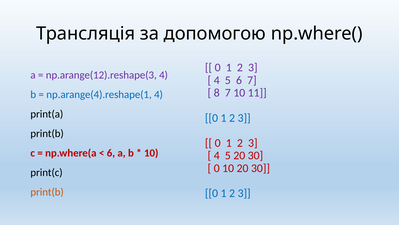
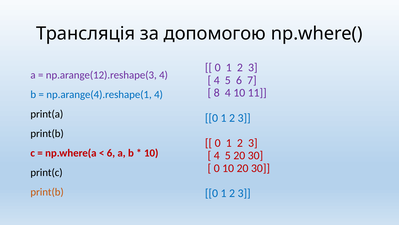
8 7: 7 -> 4 (228, 93)
